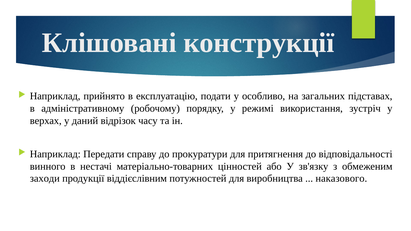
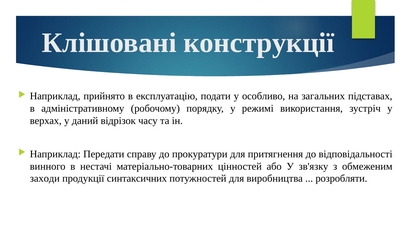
віддієслівним: віддієслівним -> синтаксичних (137, 179)
наказового: наказового -> розробляти (341, 179)
